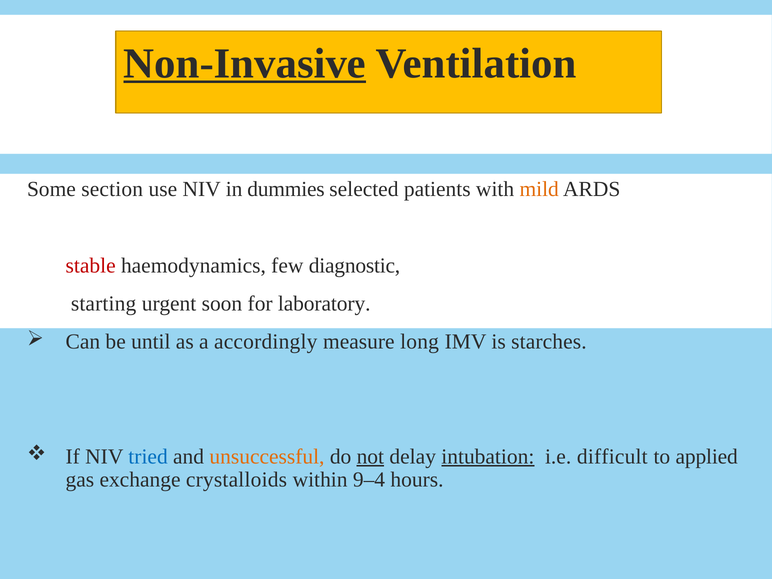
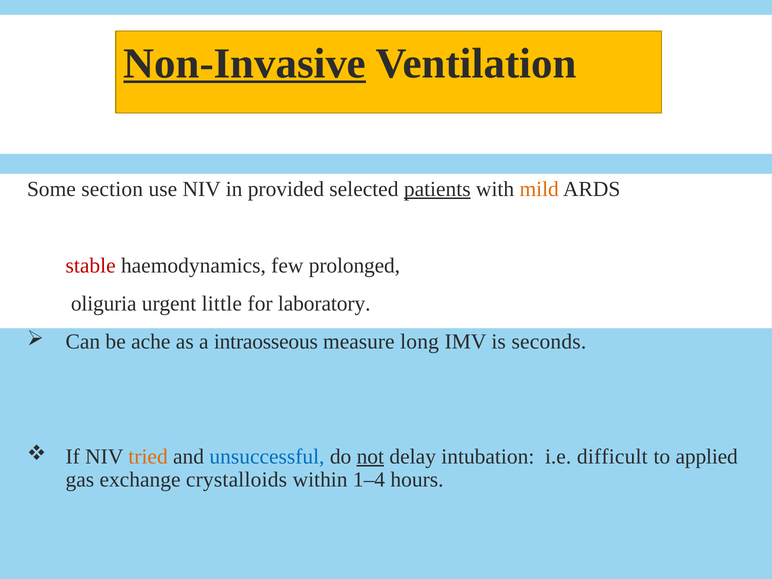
dummies: dummies -> provided (286, 189)
patients underline: none -> present (437, 189)
diagnostic: diagnostic -> prolonged (354, 265)
starting: starting -> oliguria (104, 304)
soon: soon -> little (222, 304)
until: until -> ache (151, 342)
accordingly: accordingly -> intraosseous (266, 342)
starches: starches -> seconds (549, 342)
tried colour: blue -> orange (148, 456)
unsuccessful colour: orange -> blue (267, 456)
intubation underline: present -> none (488, 456)
9–4: 9–4 -> 1–4 (369, 480)
